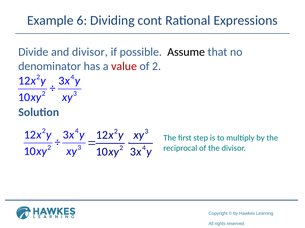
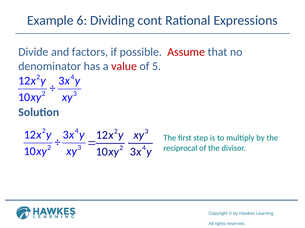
and divisor: divisor -> factors (90, 52)
Assume colour: black -> red (186, 52)
of 2: 2 -> 5 (157, 66)
